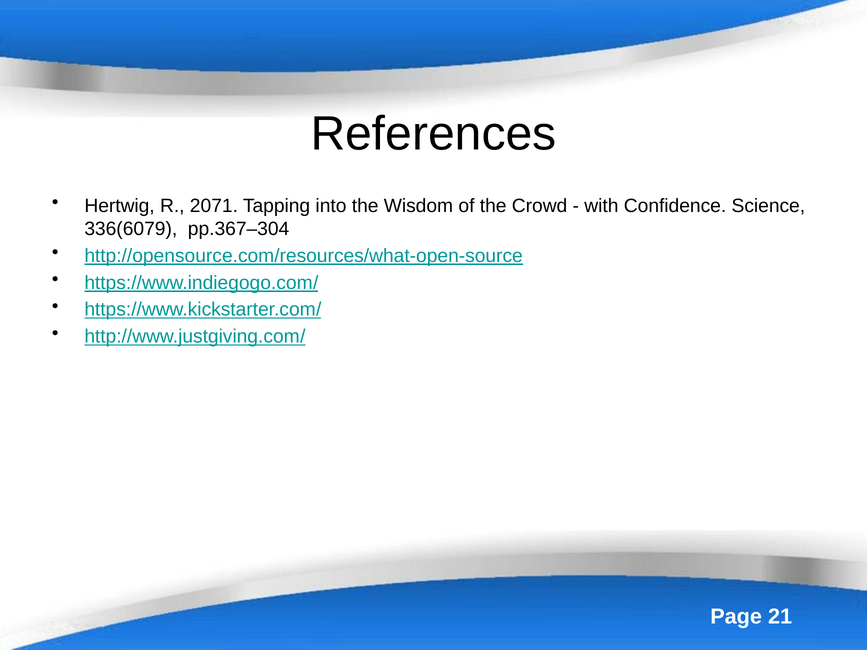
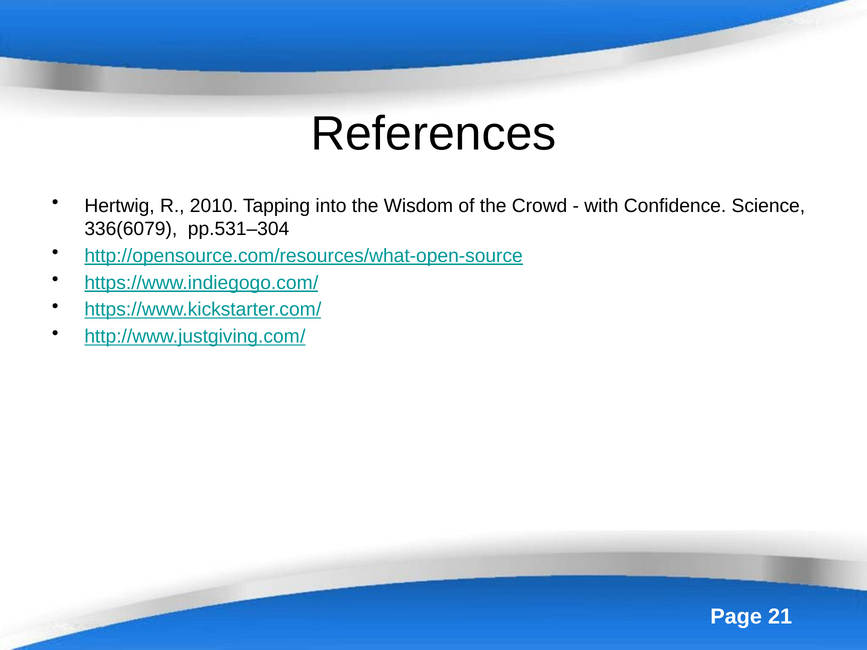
2071: 2071 -> 2010 (214, 206)
pp.367–304: pp.367–304 -> pp.531–304 (239, 229)
